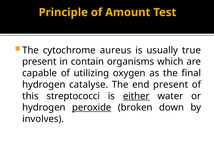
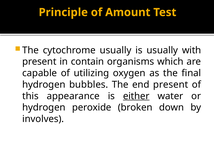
cytochrome aureus: aureus -> usually (116, 50)
true: true -> with (192, 50)
catalyse: catalyse -> bubbles (89, 84)
streptococci: streptococci -> appearance (73, 96)
peroxide underline: present -> none (92, 107)
